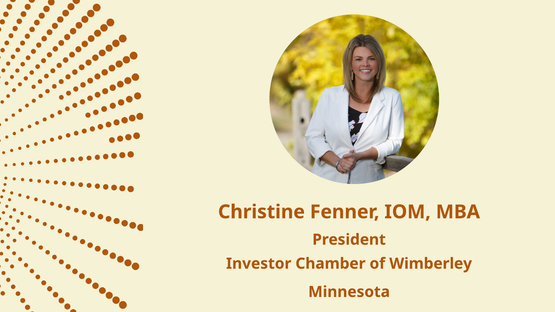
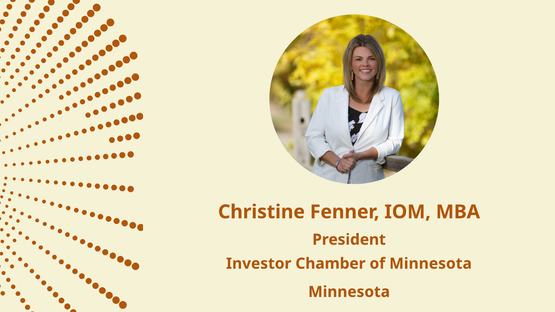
of Wimberley: Wimberley -> Minnesota (431, 264)
